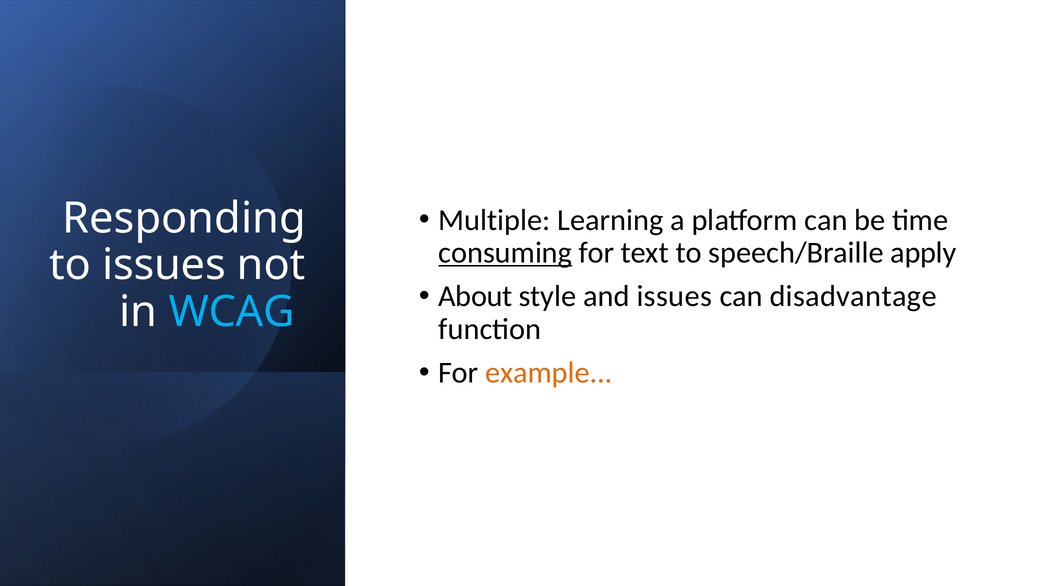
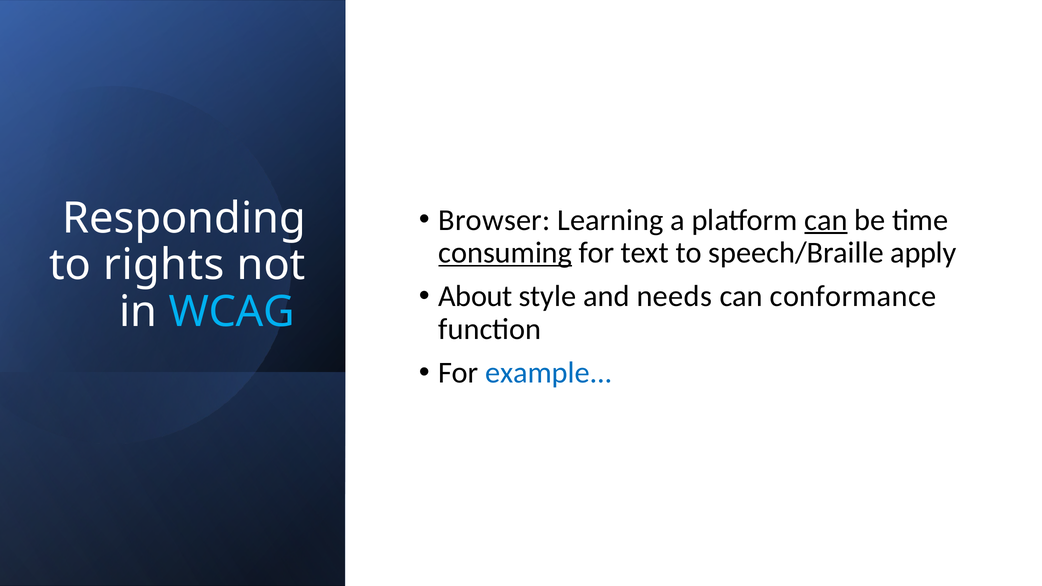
Multiple: Multiple -> Browser (494, 220)
can underline: none -> present (826, 220)
to issues: issues -> rights (164, 265)
and issues: issues -> needs (674, 296)
disadvantage: disadvantage -> conformance (853, 296)
example colour: orange -> blue (549, 373)
